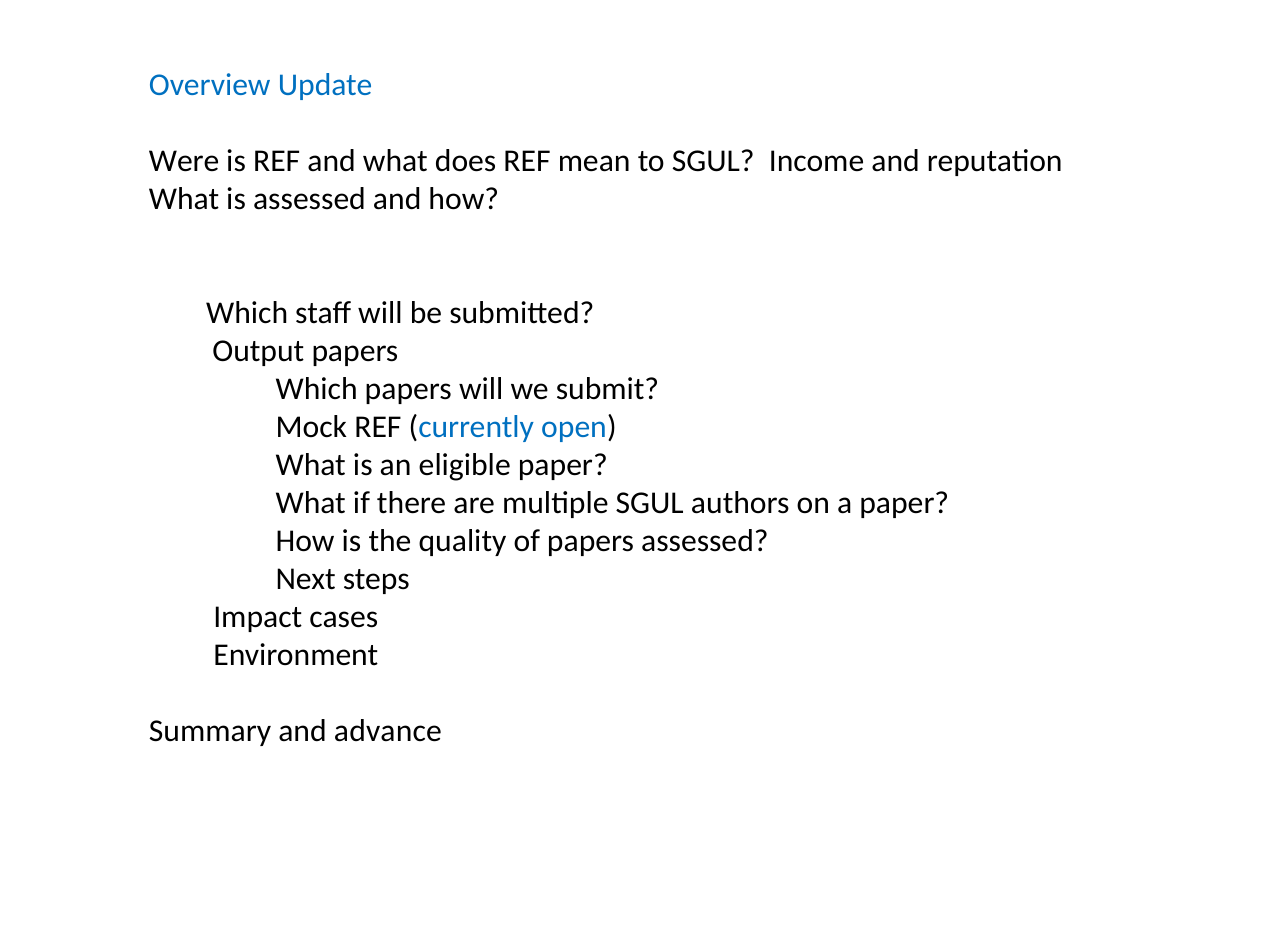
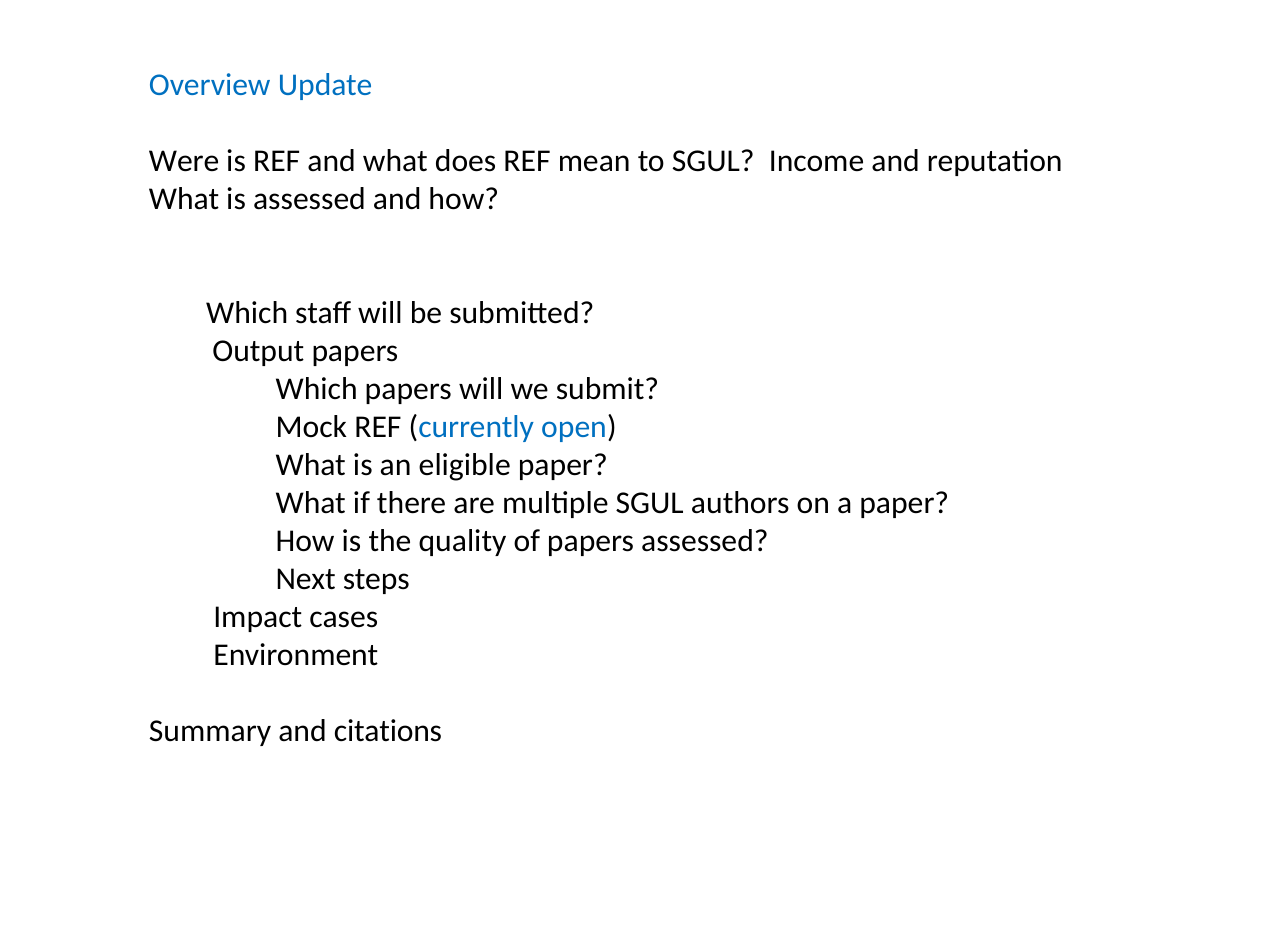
advance: advance -> citations (388, 731)
